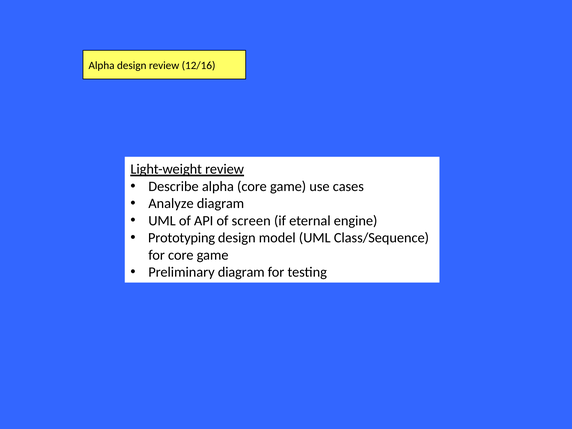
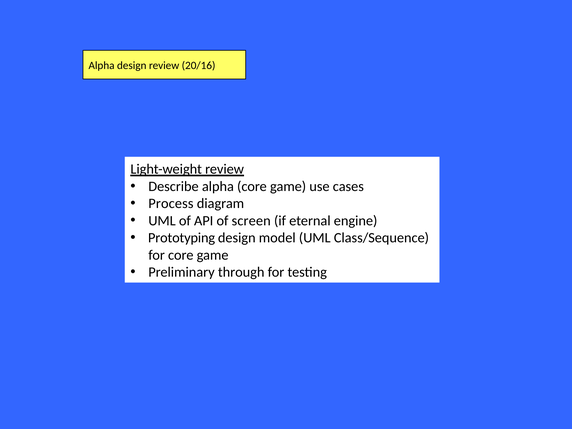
12/16: 12/16 -> 20/16 (199, 65)
Analyze: Analyze -> Process (171, 204)
Preliminary diagram: diagram -> through (241, 272)
